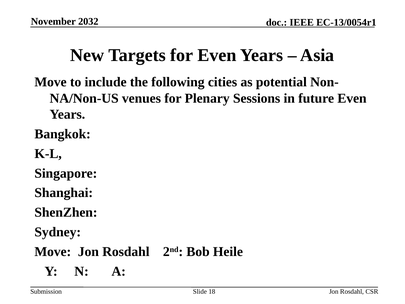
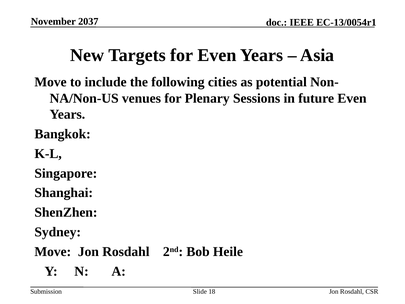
2032: 2032 -> 2037 (88, 21)
